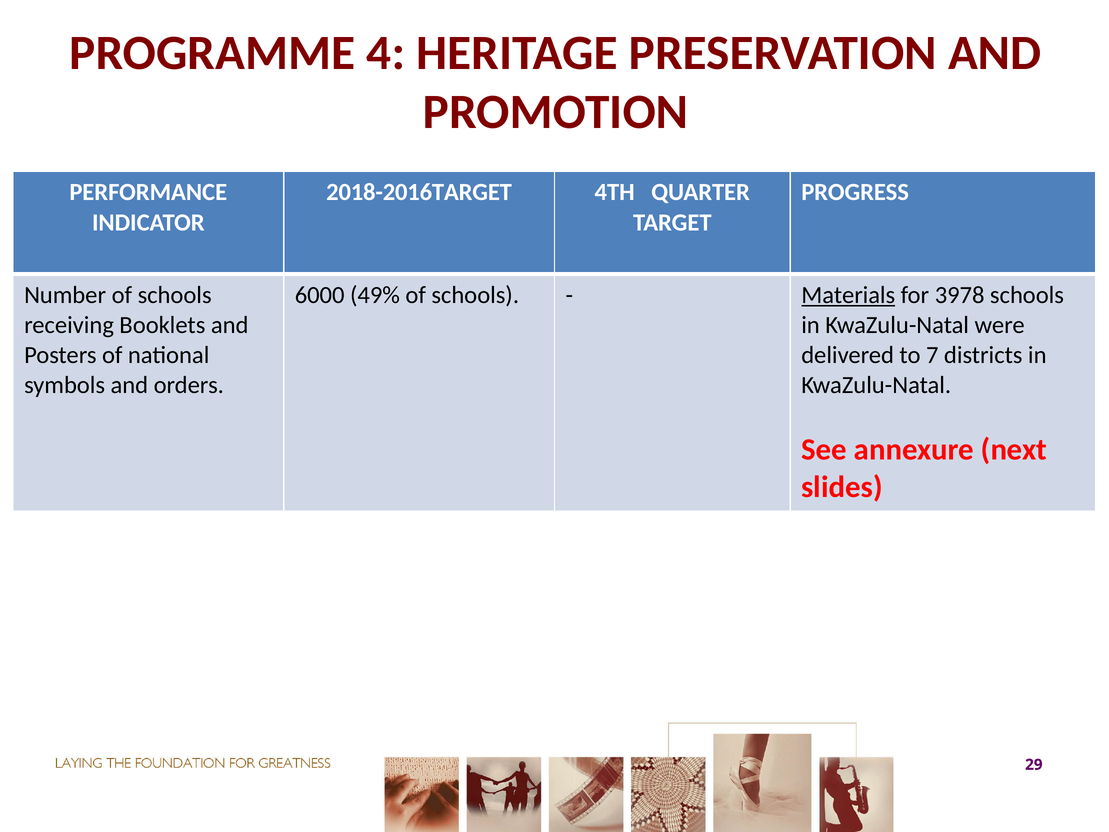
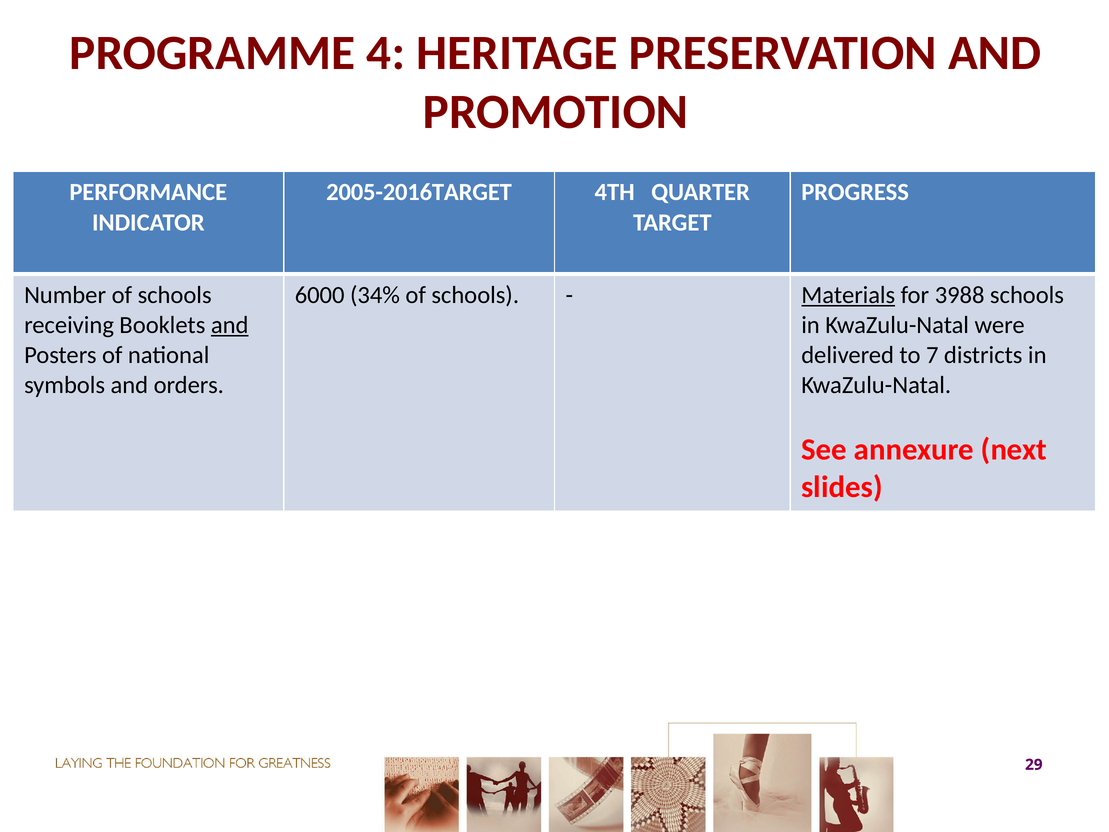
2018-2016TARGET: 2018-2016TARGET -> 2005-2016TARGET (419, 192)
49%: 49% -> 34% (375, 295)
3978: 3978 -> 3988 (960, 295)
and underline: none -> present (230, 325)
